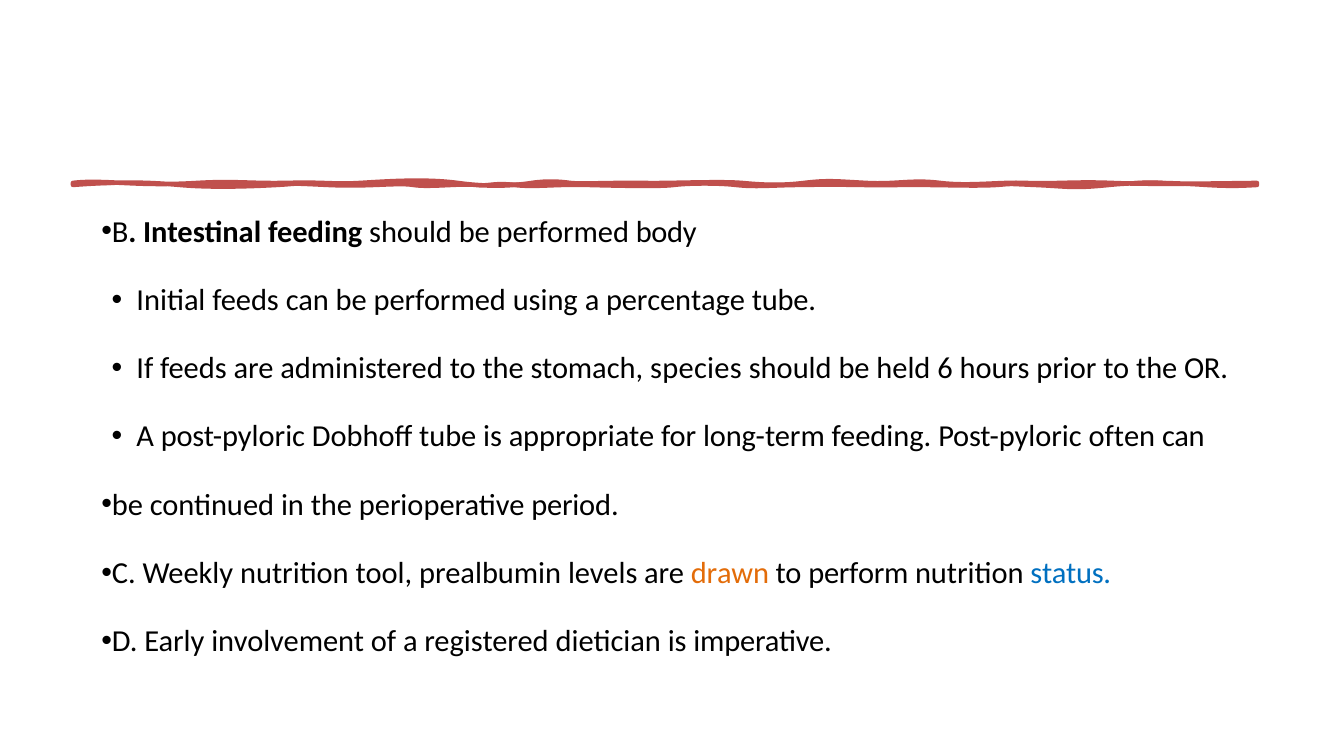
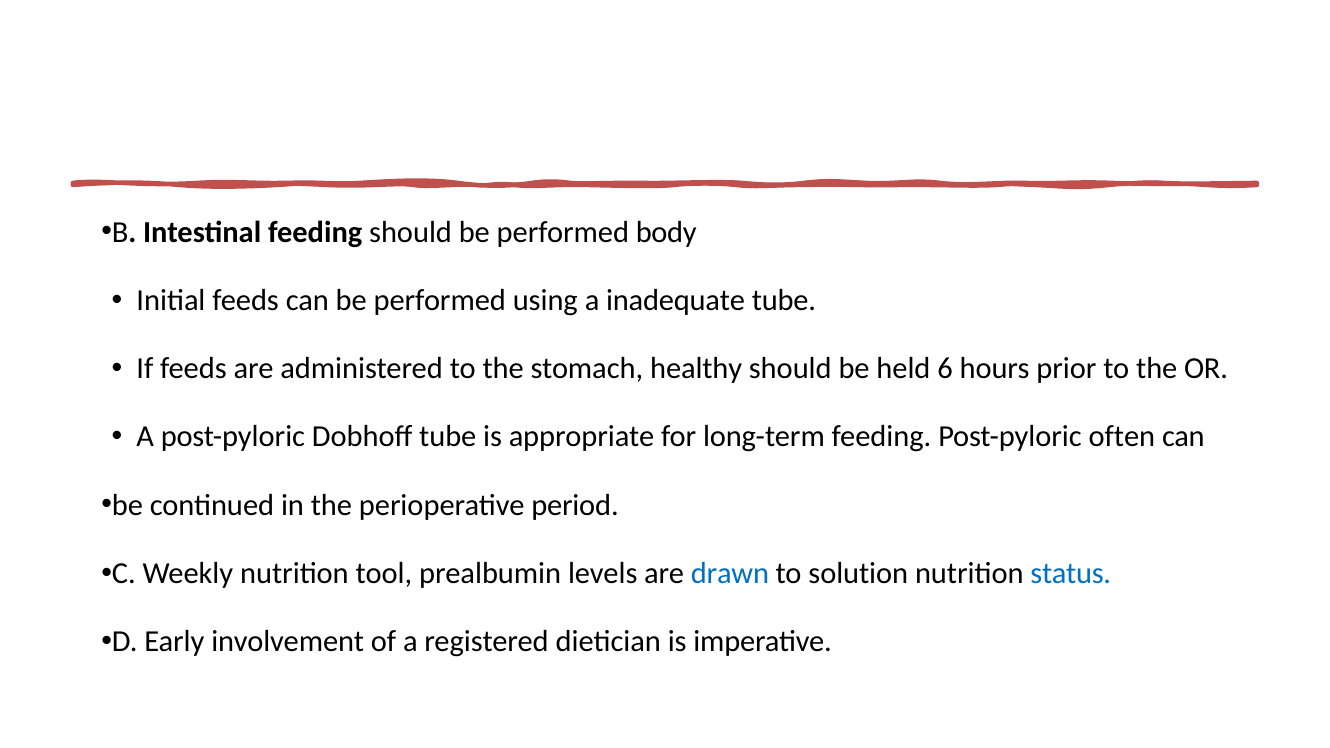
percentage: percentage -> inadequate (676, 300)
species: species -> healthy (696, 369)
drawn colour: orange -> blue (730, 573)
perform: perform -> solution (858, 573)
